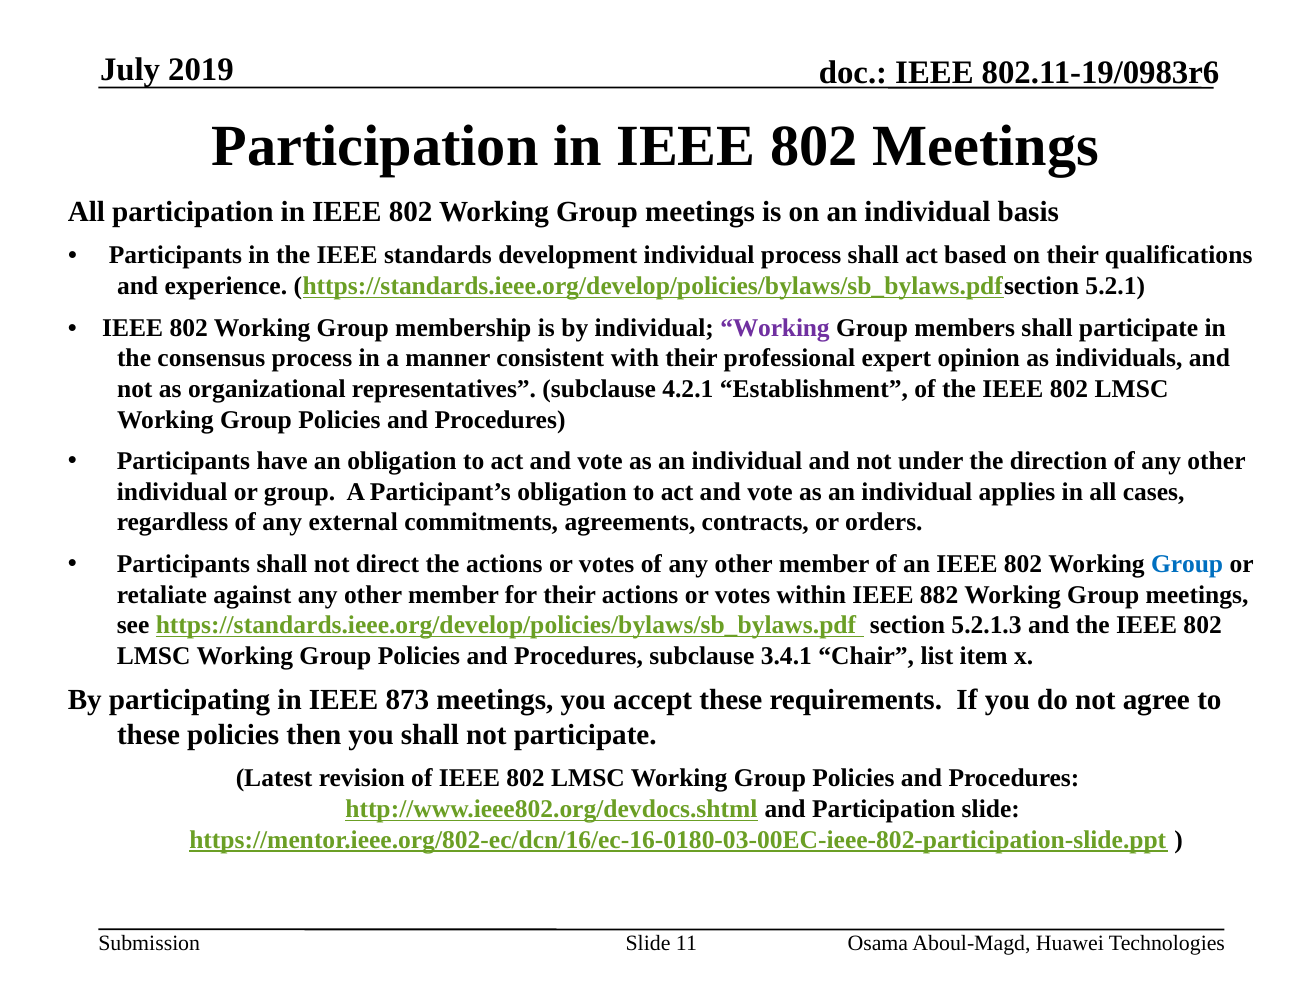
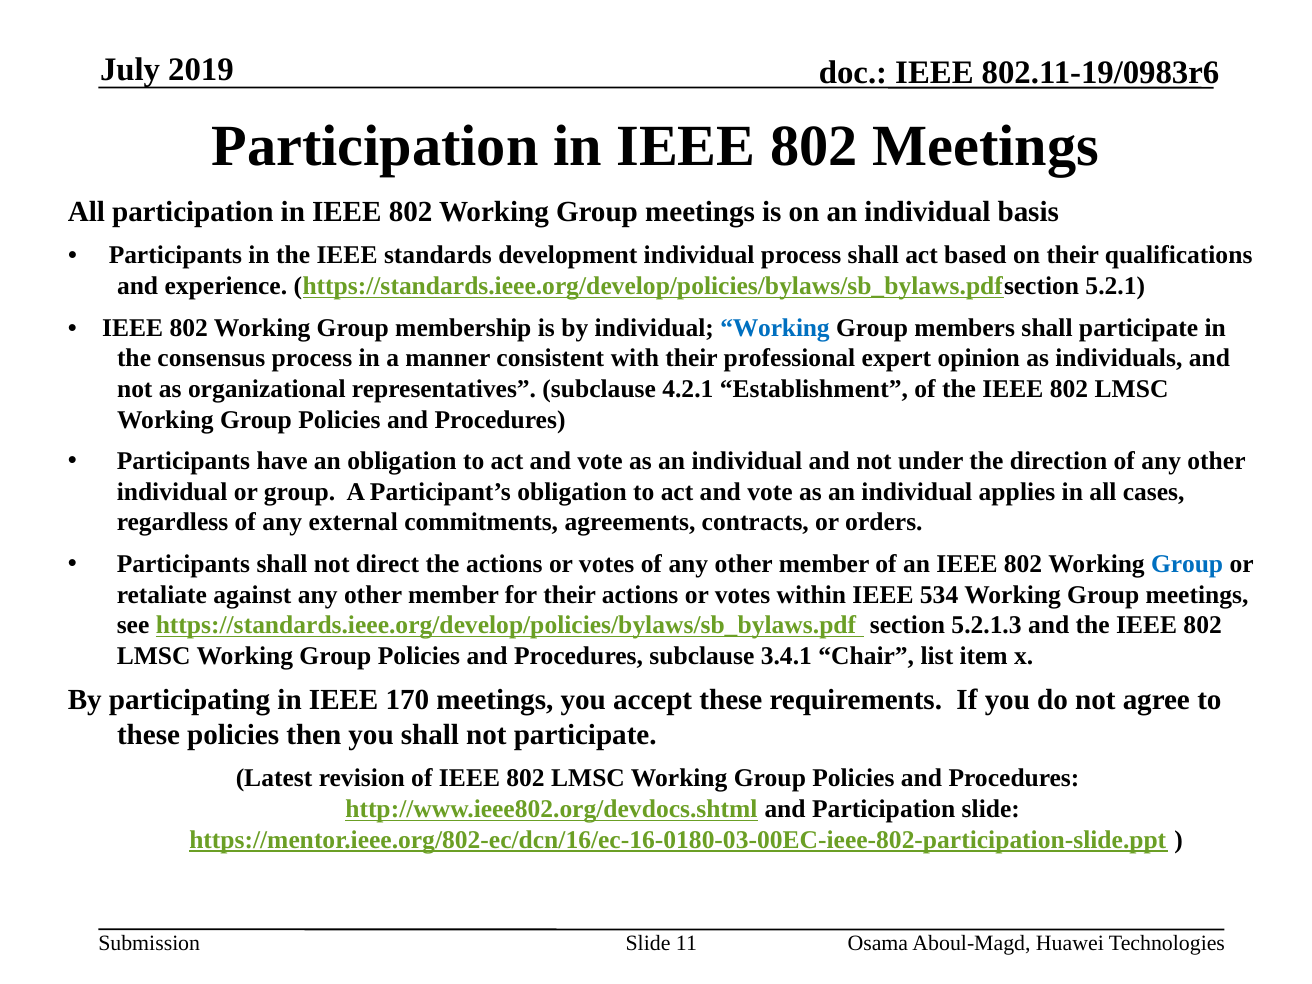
Working colour: purple -> blue (775, 328)
882: 882 -> 534 (939, 595)
873: 873 -> 170 (407, 700)
